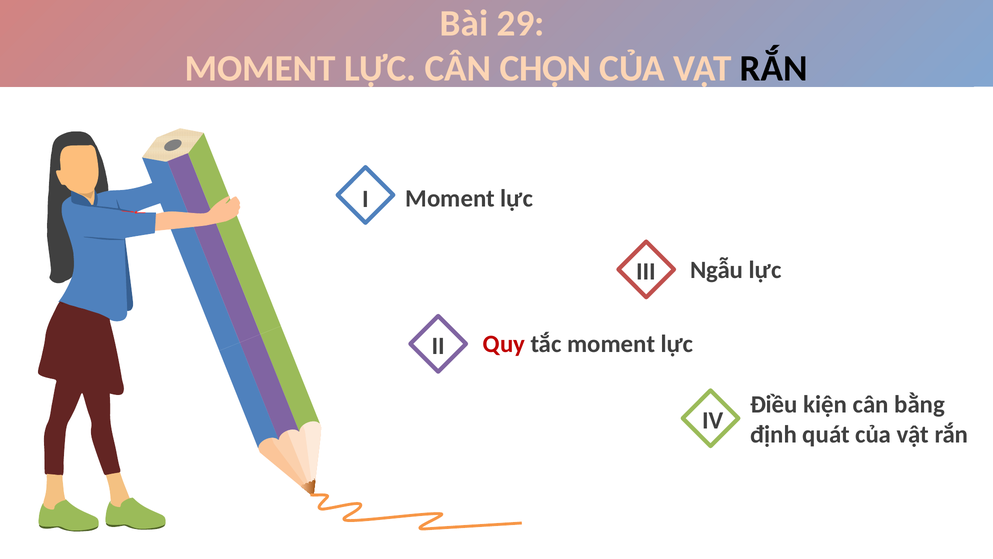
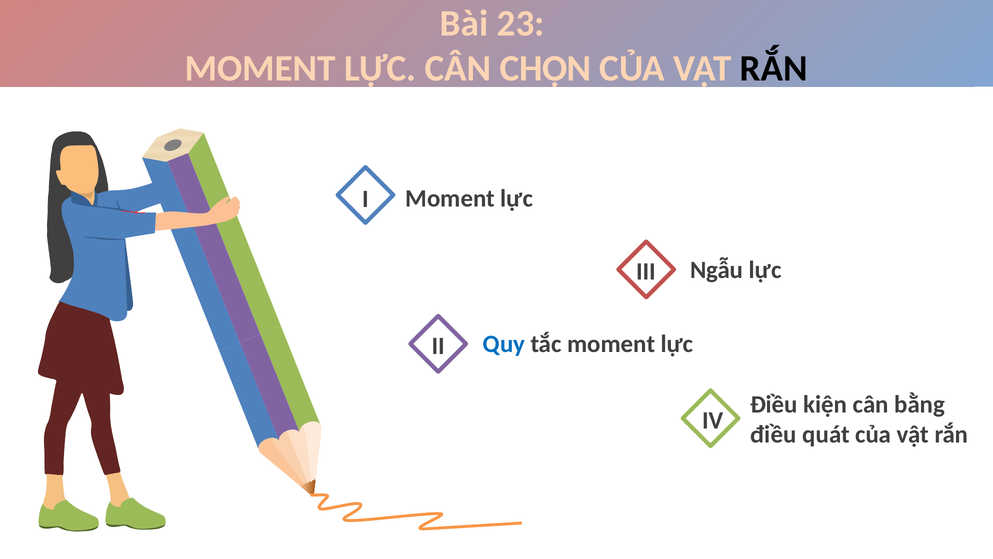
29: 29 -> 23 (521, 24)
Quy colour: red -> blue (504, 344)
định: định -> điều (773, 434)
